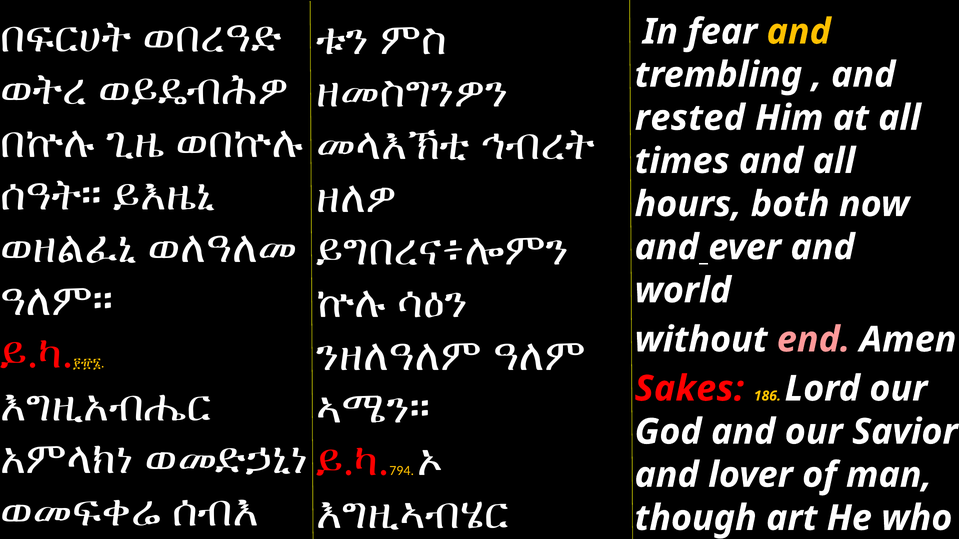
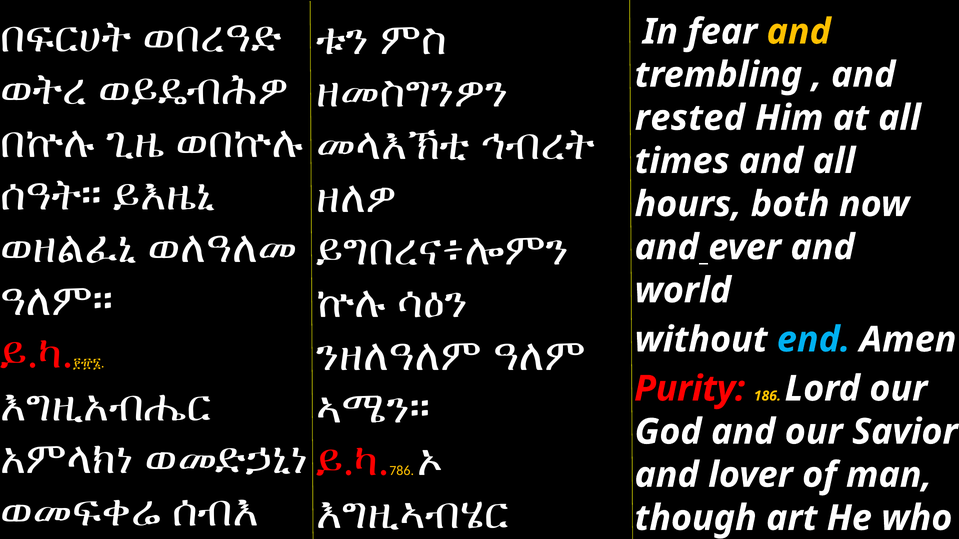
end colour: pink -> light blue (814, 340)
Sakes: Sakes -> Purity (690, 389)
794: 794 -> 786 (402, 471)
